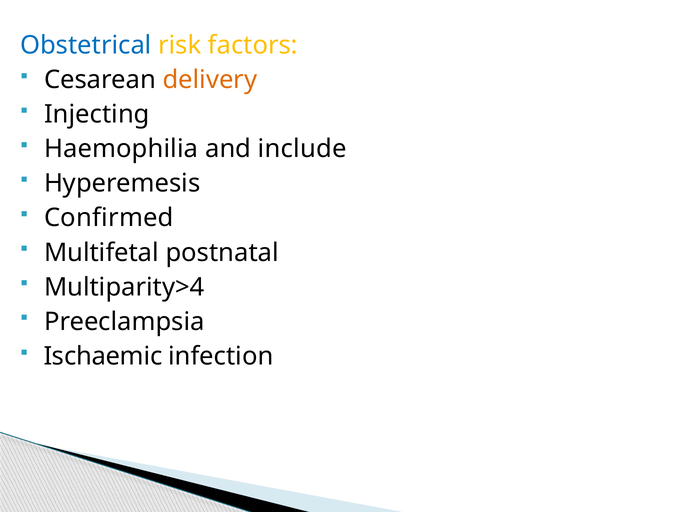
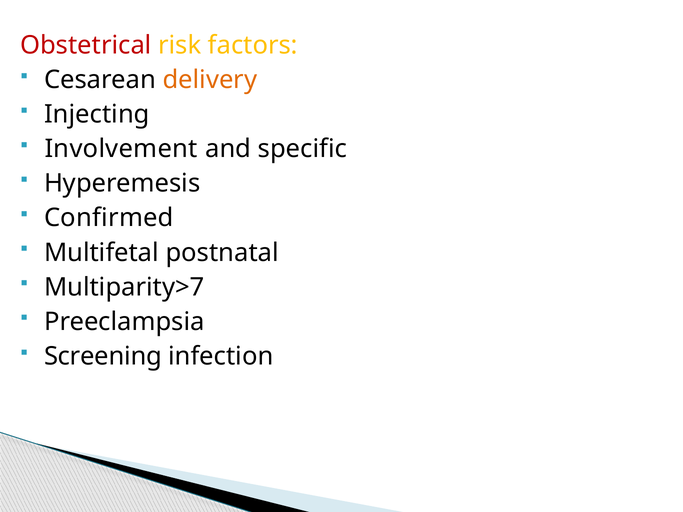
Obstetrical colour: blue -> red (86, 45)
Haemophilia: Haemophilia -> Involvement (121, 149)
include: include -> specific (302, 149)
Multiparity>4: Multiparity>4 -> Multiparity>7 (124, 287)
Ischaemic: Ischaemic -> Screening (103, 356)
